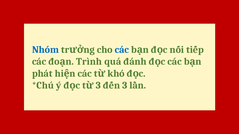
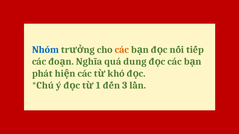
các colour: blue -> orange (122, 50)
Trình: Trình -> Nghĩa (89, 62)
đánh: đánh -> dung (135, 62)
3: 3 -> 1 (98, 86)
